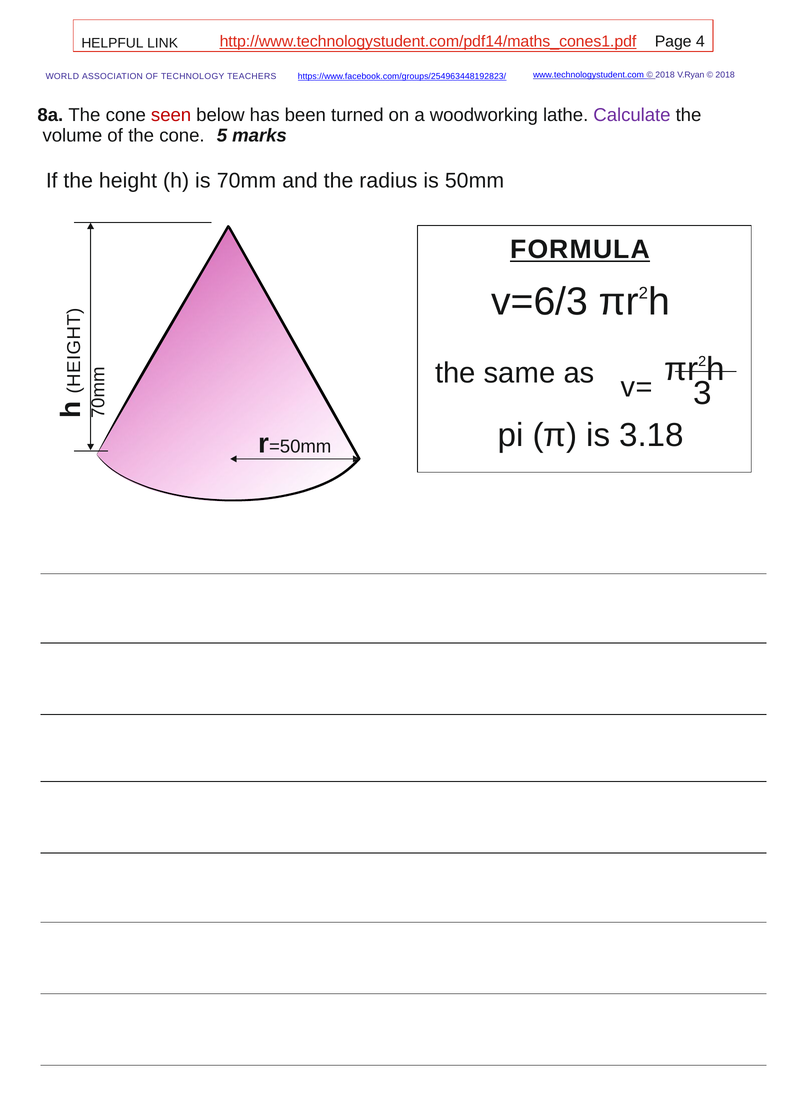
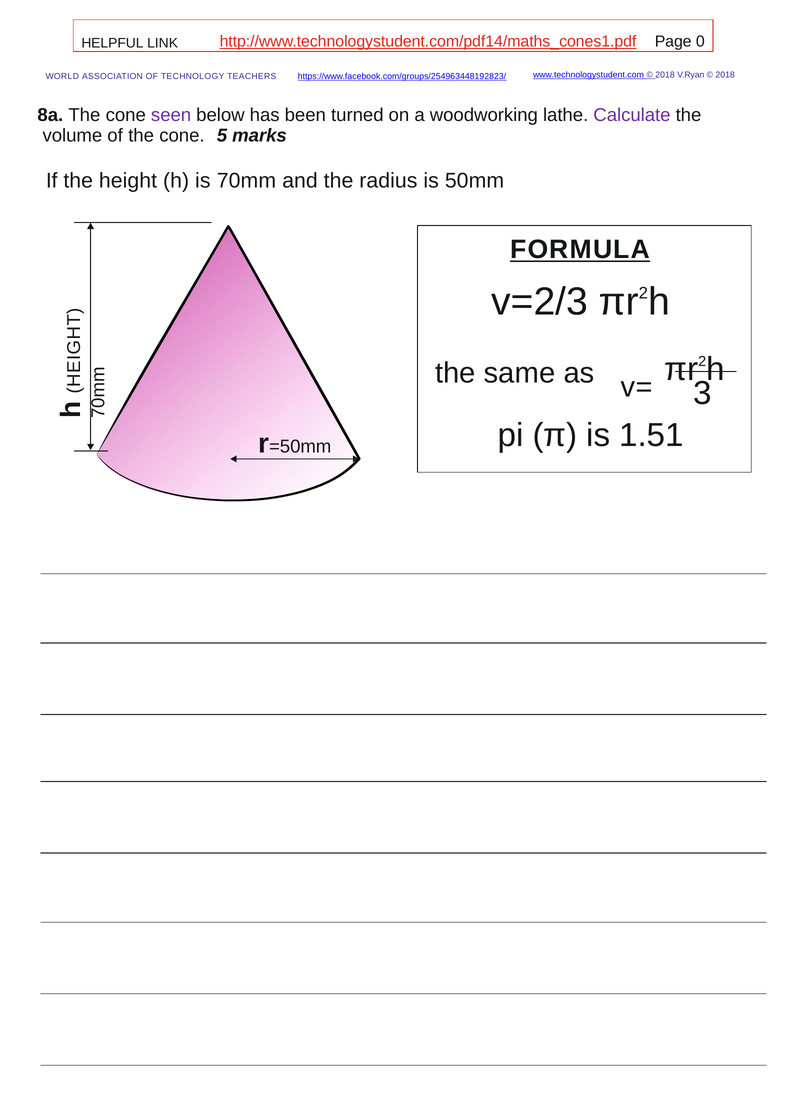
Page 4: 4 -> 0 (700, 42)
seen colour: red -> purple (171, 115)
v=6/3: v=6/3 -> v=2/3 (540, 302)
3.18: 3.18 -> 1.51 (652, 435)
